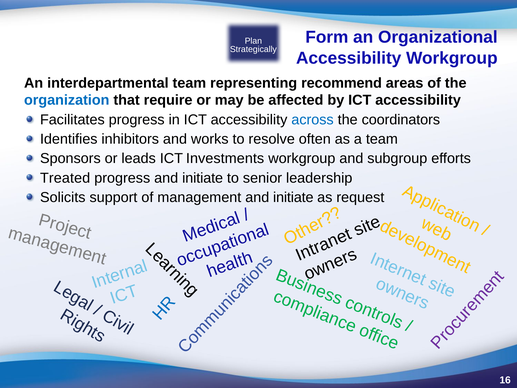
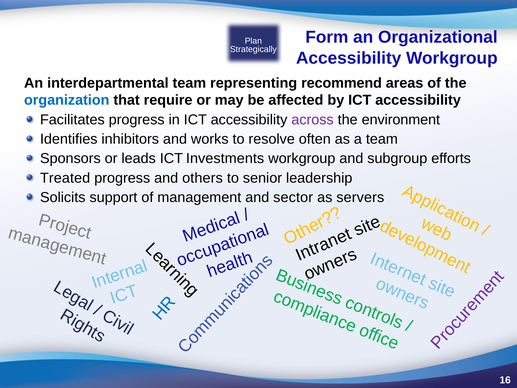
across colour: blue -> purple (313, 120)
coordinators: coordinators -> environment (401, 120)
progress and initiate: initiate -> others (203, 178)
management and initiate: initiate -> sector (293, 197)
request: request -> servers (360, 197)
